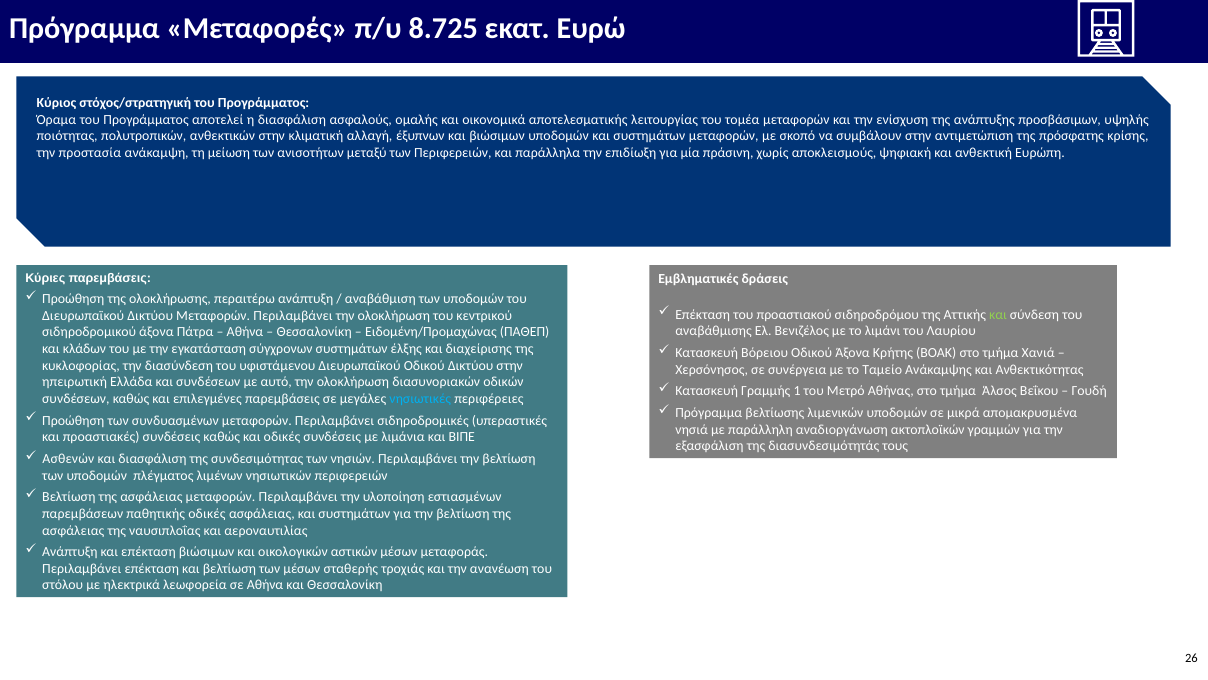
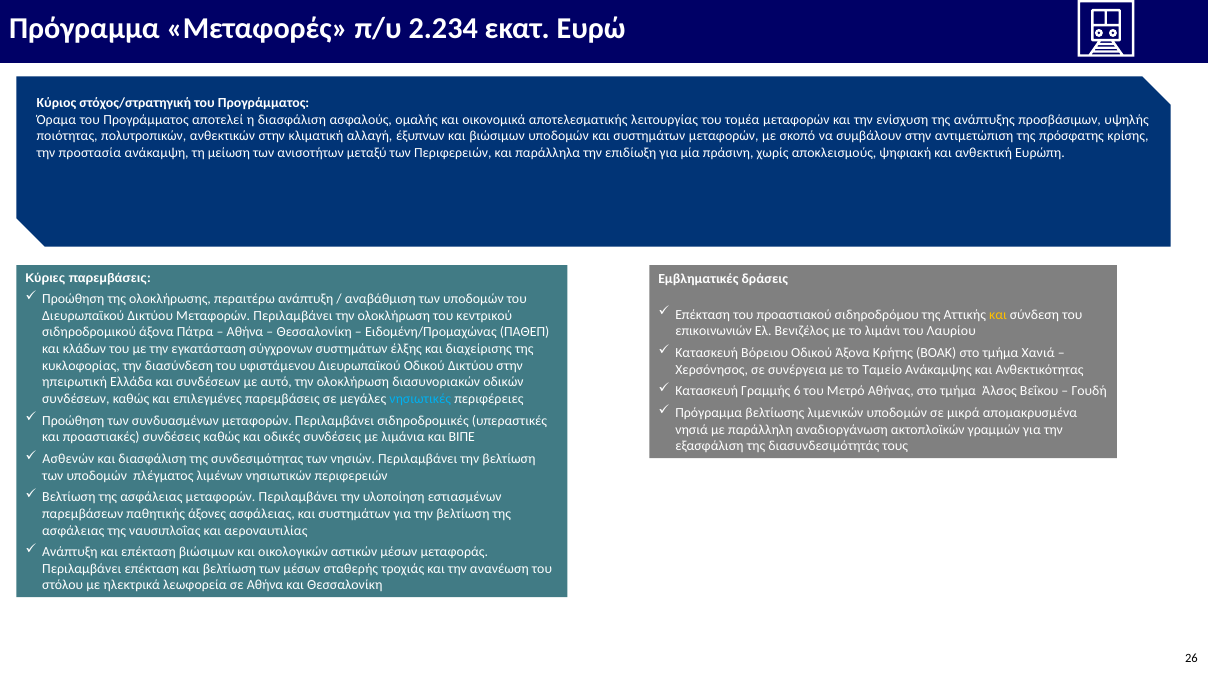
8.725: 8.725 -> 2.234 (443, 28)
και colour: light green -> yellow (998, 314)
αναβάθμισης: αναβάθμισης -> επικοινωνιών (714, 331)
1: 1 -> 6 (797, 391)
παθητικής οδικές: οδικές -> άξονες (207, 513)
